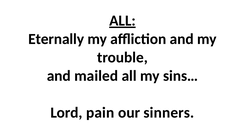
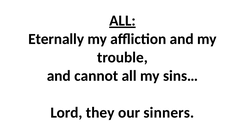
mailed: mailed -> cannot (96, 76)
pain: pain -> they (100, 113)
